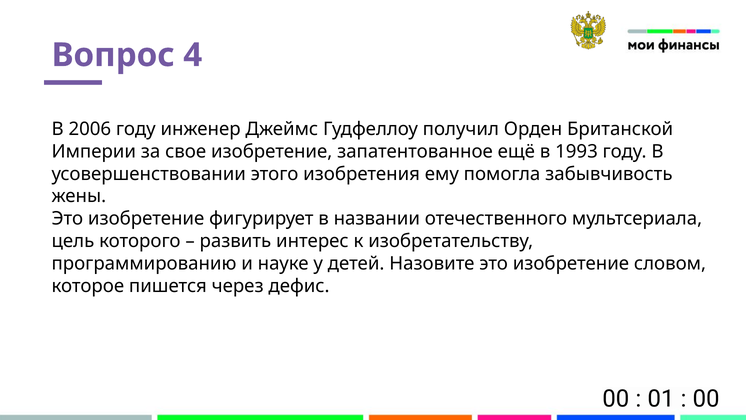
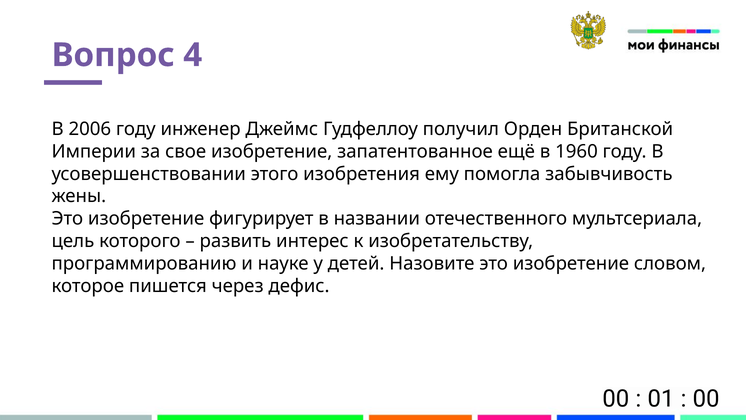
1993: 1993 -> 1960 (576, 151)
